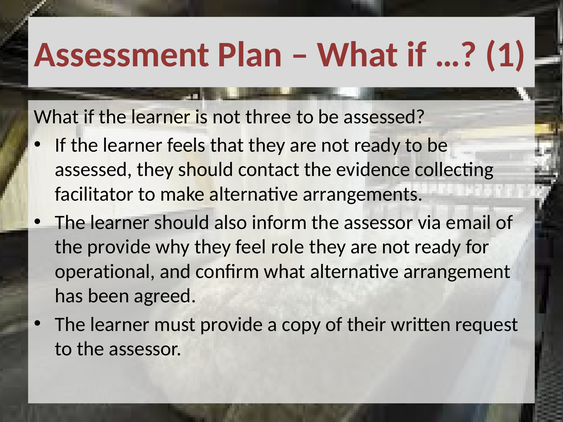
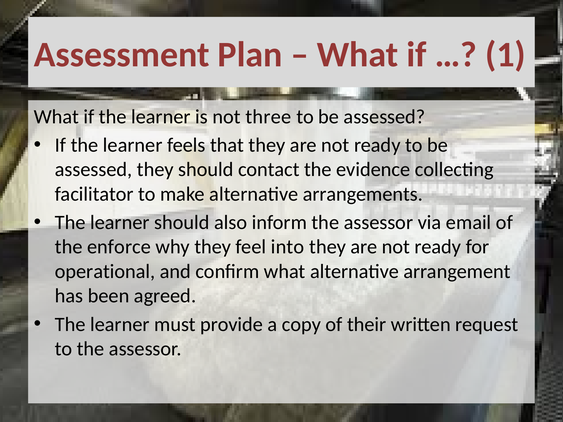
the provide: provide -> enforce (119, 247)
role: role -> into (288, 247)
